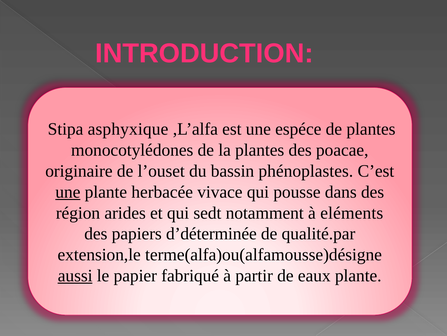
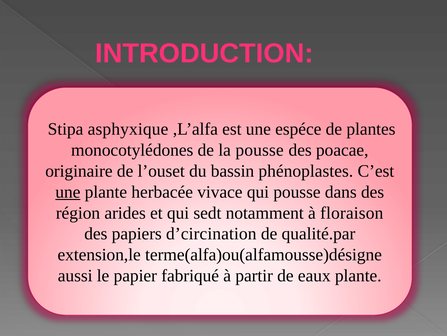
la plantes: plantes -> pousse (260, 150)
eléments: eléments -> floraison (352, 212)
d’déterminée: d’déterminée -> d’circination (211, 233)
aussi underline: present -> none (75, 275)
